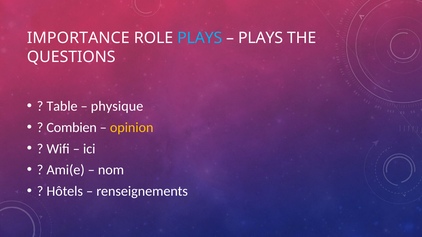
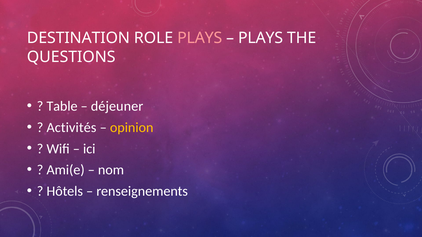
IMPORTANCE: IMPORTANCE -> DESTINATION (78, 38)
PLAYS colour: light blue -> pink (200, 38)
physique: physique -> déjeuner (117, 106)
Combien: Combien -> Activités (71, 128)
